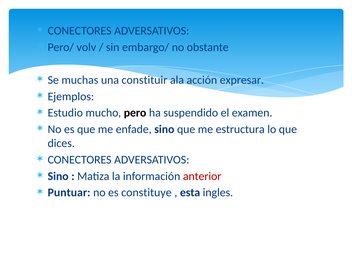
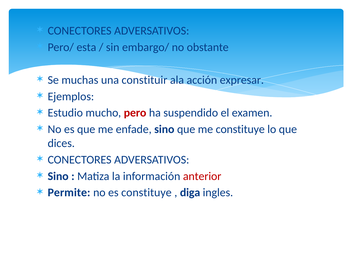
volv: volv -> esta (86, 47)
pero colour: black -> red (135, 113)
me estructura: estructura -> constituye (240, 129)
Puntuar: Puntuar -> Permite (69, 193)
esta: esta -> diga (190, 193)
